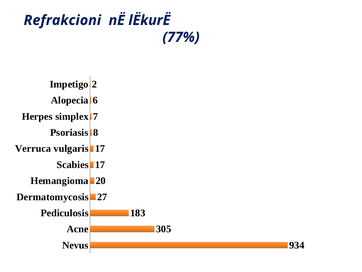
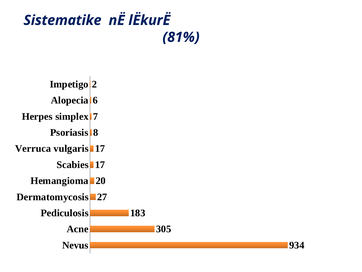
Refrakcioni: Refrakcioni -> Sistematike (62, 20)
77%: 77% -> 81% (181, 37)
